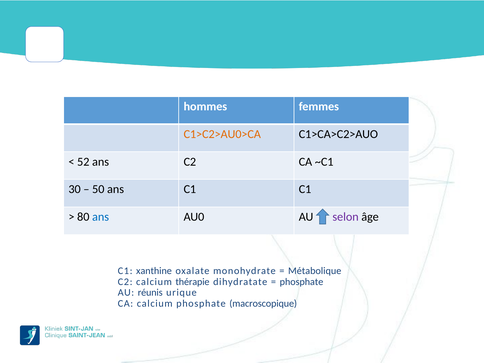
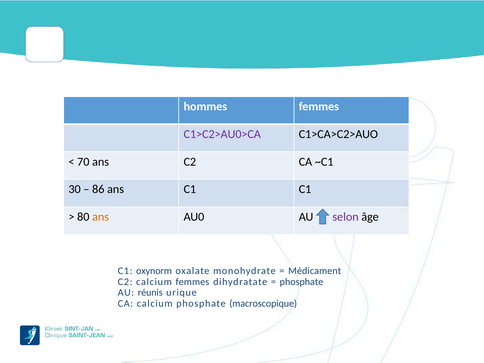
C1>C2>AU0>CA colour: orange -> purple (222, 134)
52: 52 -> 70 (83, 162)
50: 50 -> 86 (98, 189)
ans colour: blue -> orange (101, 217)
xanthine: xanthine -> oxynorm (154, 271)
Métabolique: Métabolique -> Médicament (315, 271)
calcium thérapie: thérapie -> femmes (192, 282)
